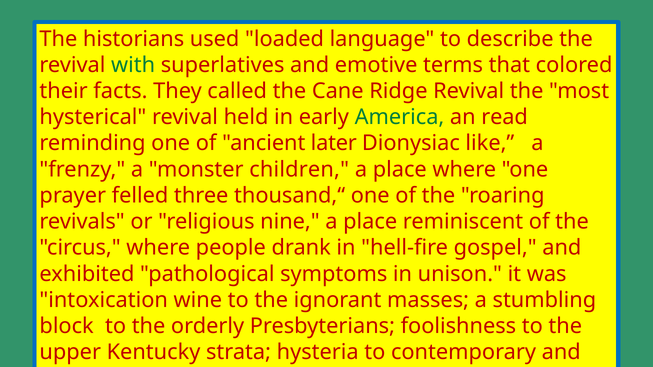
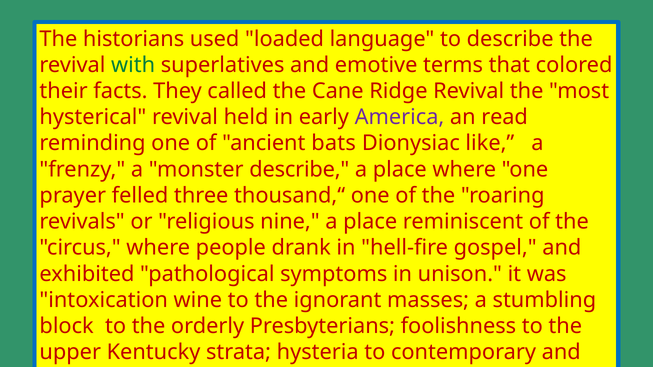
America colour: green -> purple (399, 117)
later: later -> bats (334, 143)
monster children: children -> describe (299, 170)
